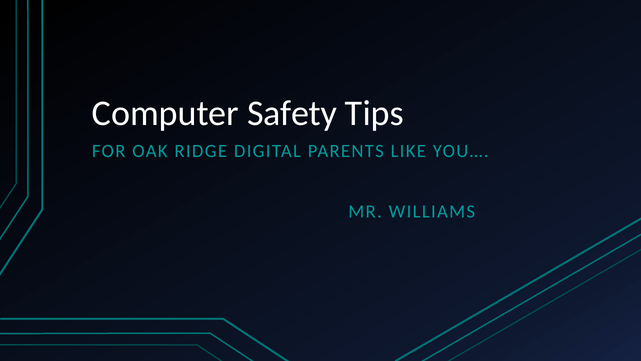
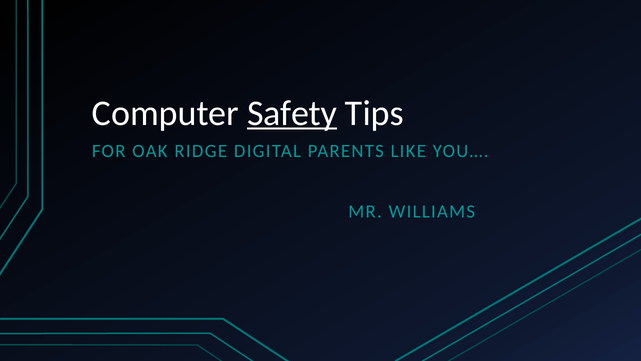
Safety underline: none -> present (292, 113)
